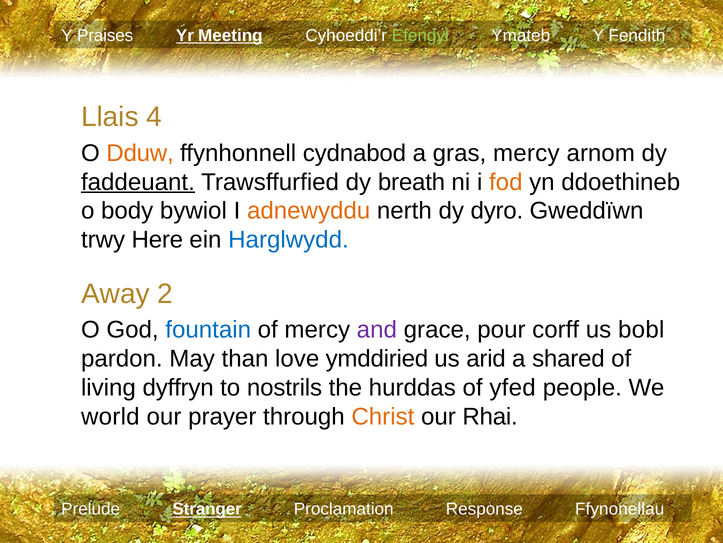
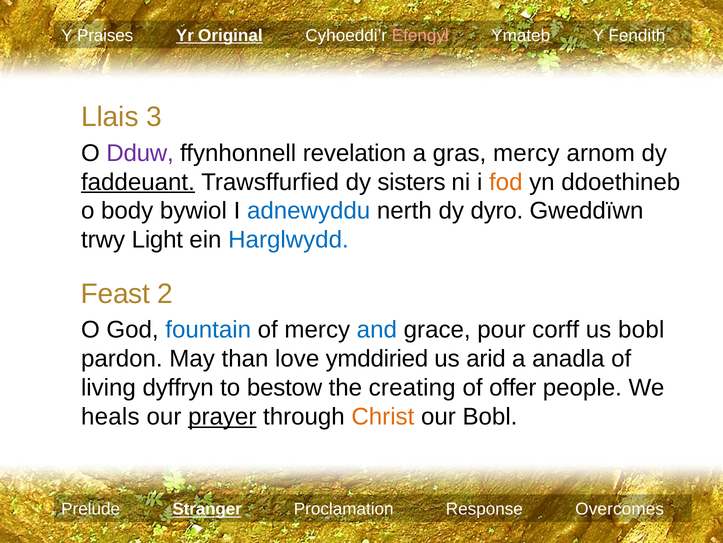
Meeting: Meeting -> Original (230, 36)
Efengyl colour: light green -> pink (420, 36)
4: 4 -> 3 (154, 117)
Dduw colour: orange -> purple (140, 153)
cydnabod: cydnabod -> revelation (354, 153)
breath: breath -> sisters (412, 182)
adnewyddu colour: orange -> blue (309, 211)
Here: Here -> Light (157, 240)
Away: Away -> Feast (115, 294)
and colour: purple -> blue (377, 329)
shared: shared -> anadla (568, 358)
nostrils: nostrils -> bestow (285, 387)
hurddas: hurddas -> creating (412, 387)
yfed: yfed -> offer (513, 387)
world: world -> heals (110, 416)
prayer underline: none -> present (222, 416)
our Rhai: Rhai -> Bobl (490, 416)
Ffynonellau: Ffynonellau -> Overcomes (620, 509)
